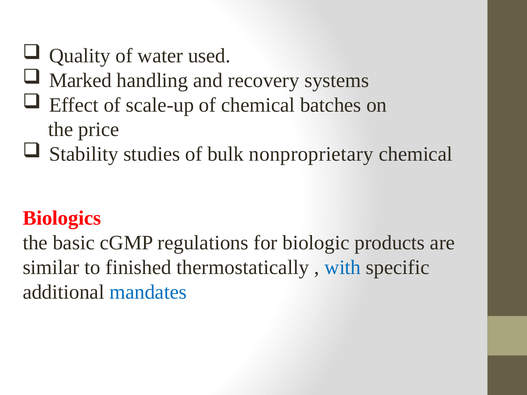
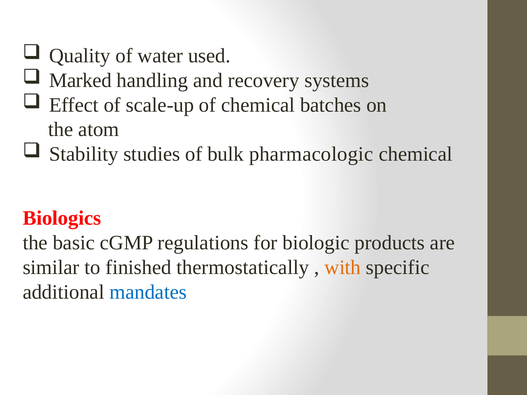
price: price -> atom (99, 130)
nonproprietary: nonproprietary -> pharmacologic (311, 154)
with colour: blue -> orange (343, 268)
